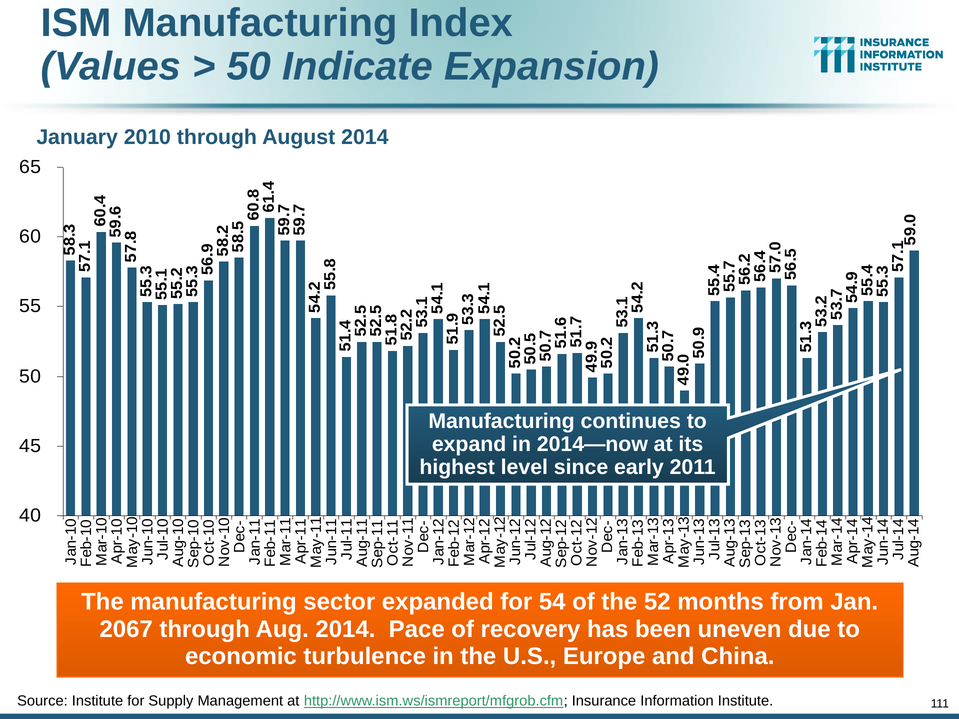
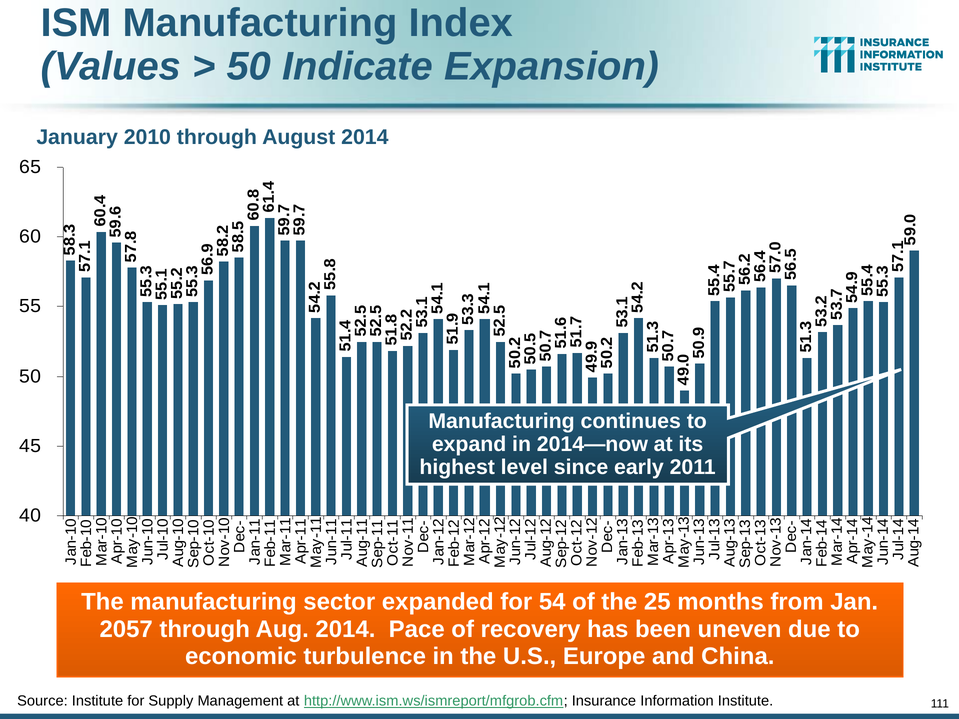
the 52: 52 -> 25 (657, 602)
2067: 2067 -> 2057 (126, 629)
